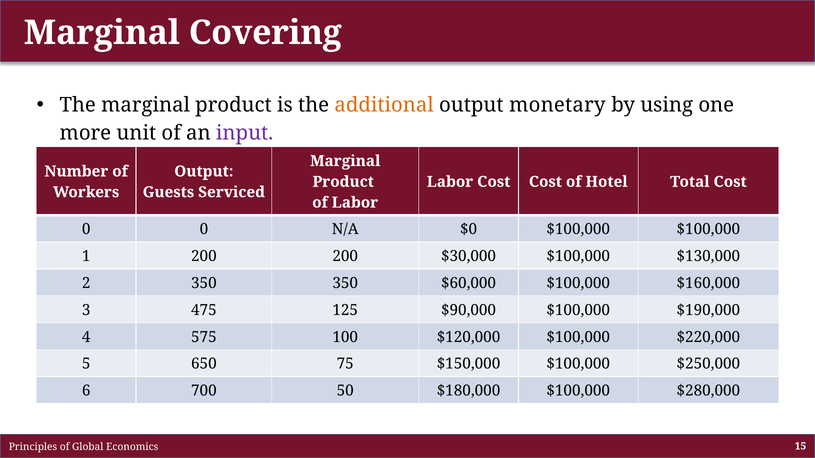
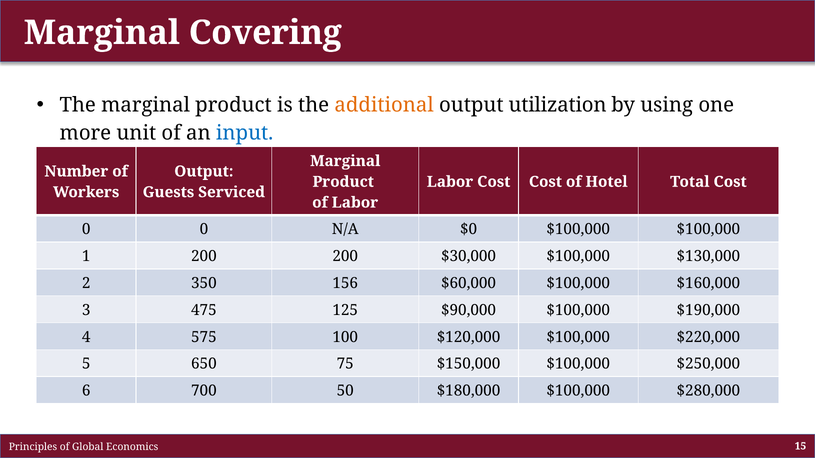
monetary: monetary -> utilization (558, 105)
input colour: purple -> blue (245, 133)
350: 350 -> 156 (345, 284)
